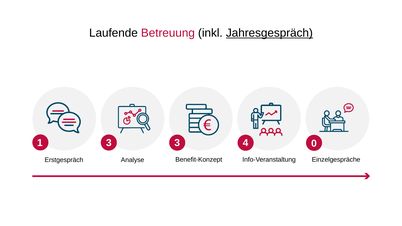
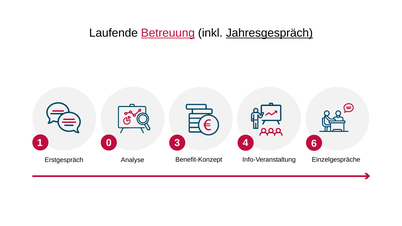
Betreuung underline: none -> present (168, 33)
1 3: 3 -> 0 (109, 143)
0: 0 -> 6 (314, 144)
